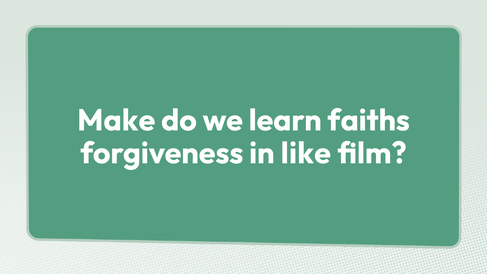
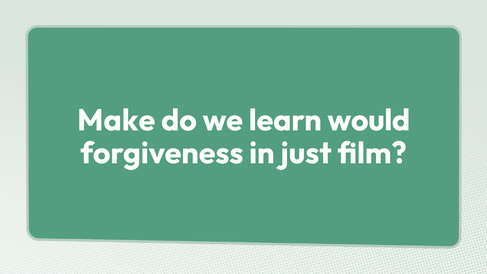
faiths: faiths -> would (369, 120)
like: like -> just (306, 153)
